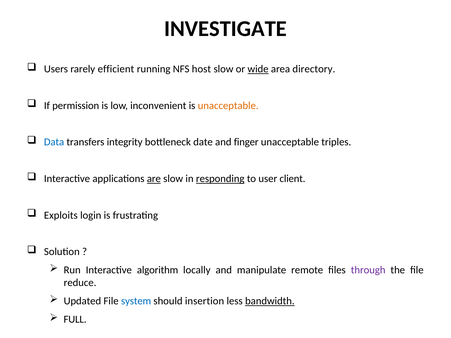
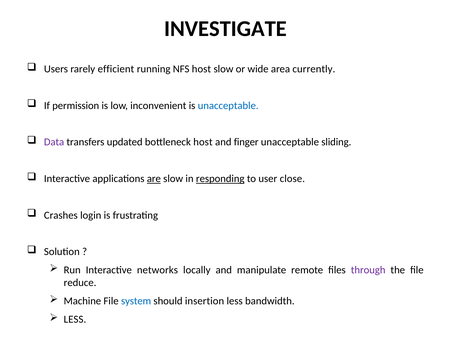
wide underline: present -> none (258, 69)
directory: directory -> currently (314, 69)
unacceptable colour: orange -> blue (228, 106)
Data colour: blue -> purple (54, 142)
integrity: integrity -> updated (125, 142)
bottleneck date: date -> host (203, 142)
triples: triples -> sliding (336, 142)
client: client -> close (292, 179)
Exploits: Exploits -> Crashes (61, 215)
algorithm: algorithm -> networks (157, 270)
Updated: Updated -> Machine (82, 301)
bandwidth underline: present -> none (270, 301)
FULL: FULL -> LESS (75, 320)
